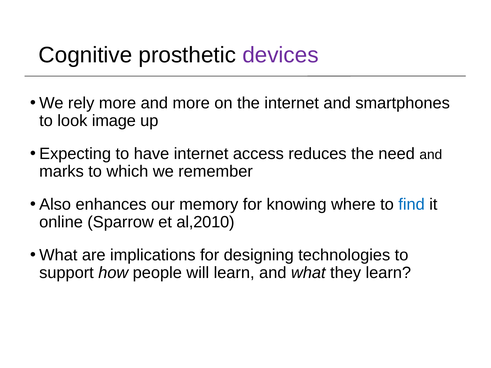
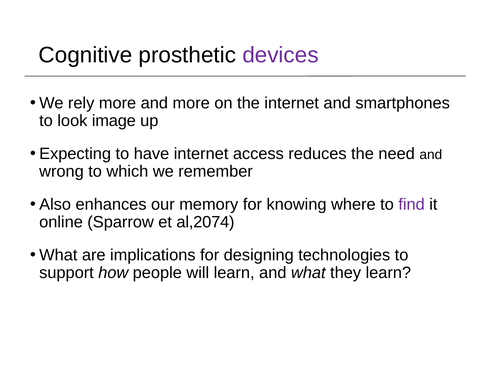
marks: marks -> wrong (62, 171)
find colour: blue -> purple (412, 205)
al,2010: al,2010 -> al,2074 (206, 222)
